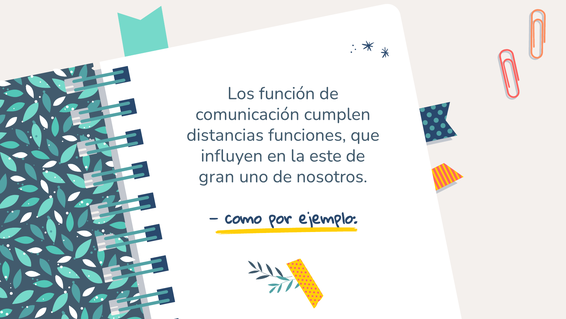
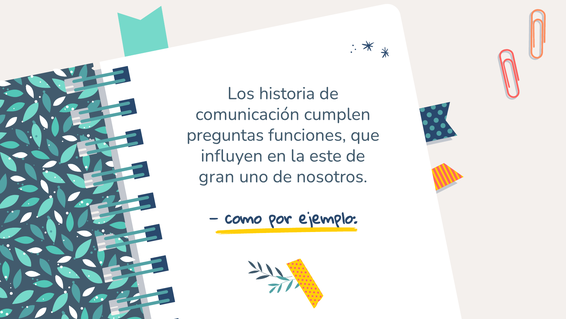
función: función -> historia (287, 93)
distancias: distancias -> preguntas (225, 135)
